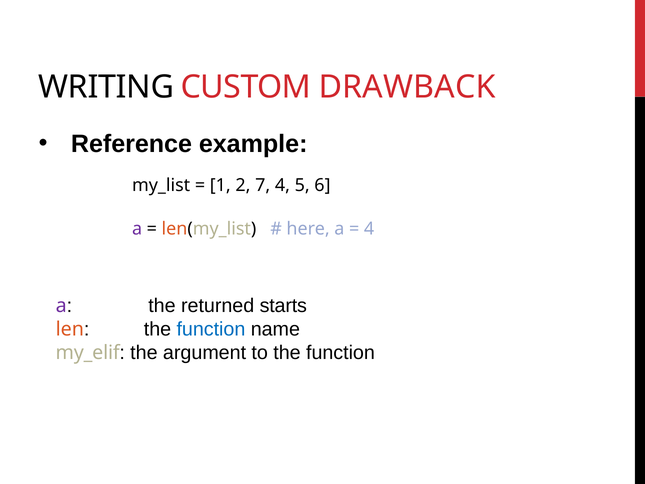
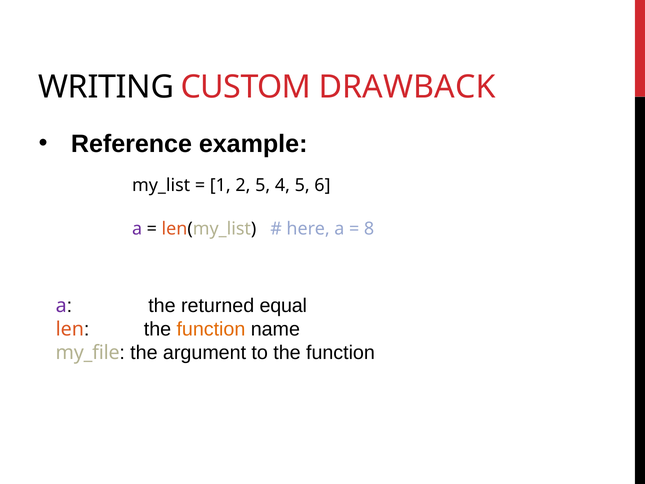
2 7: 7 -> 5 (263, 185)
4: 4 -> 8 (369, 228)
starts: starts -> equal (283, 305)
function colour: blue -> orange (211, 329)
my_elif: my_elif -> my_file (88, 353)
